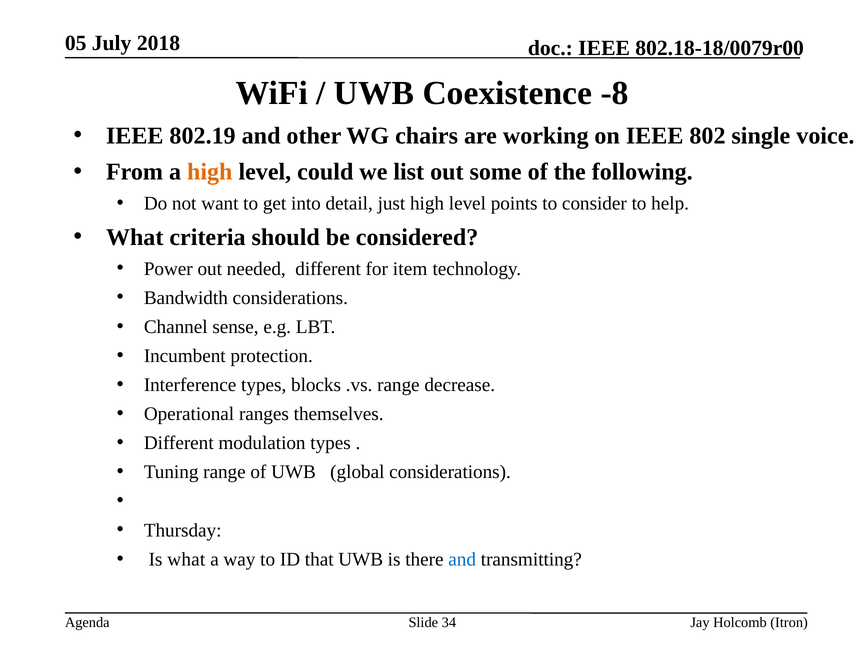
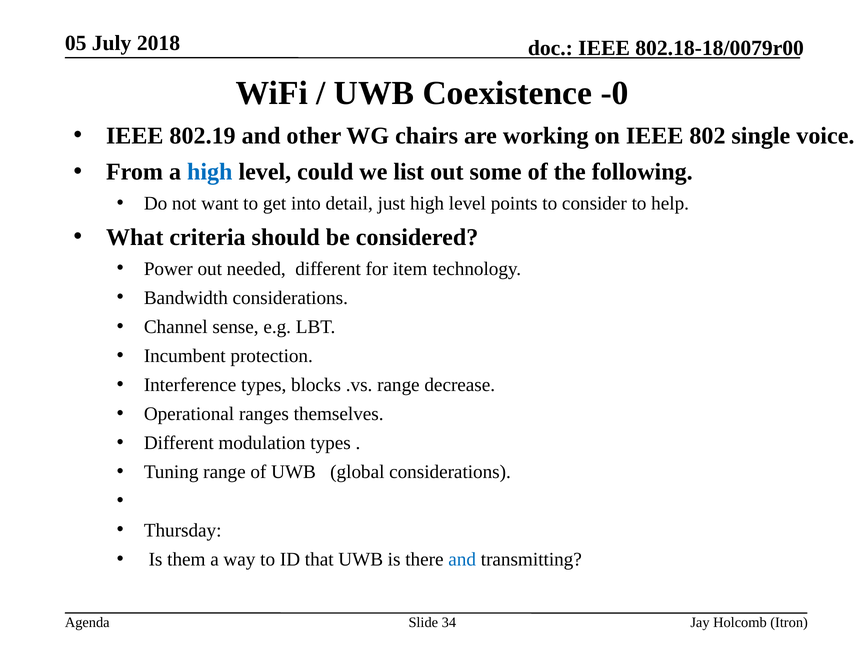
-8: -8 -> -0 (615, 93)
high colour: orange -> blue (210, 172)
Is what: what -> them (186, 559)
